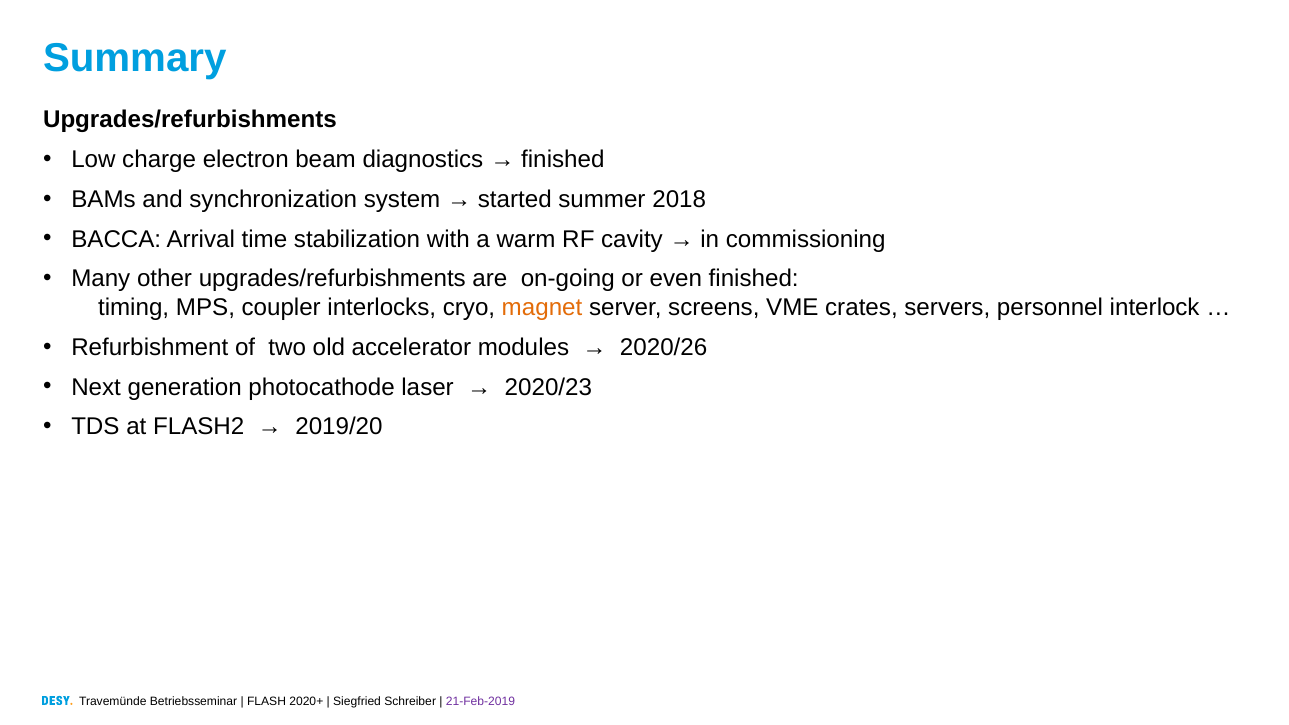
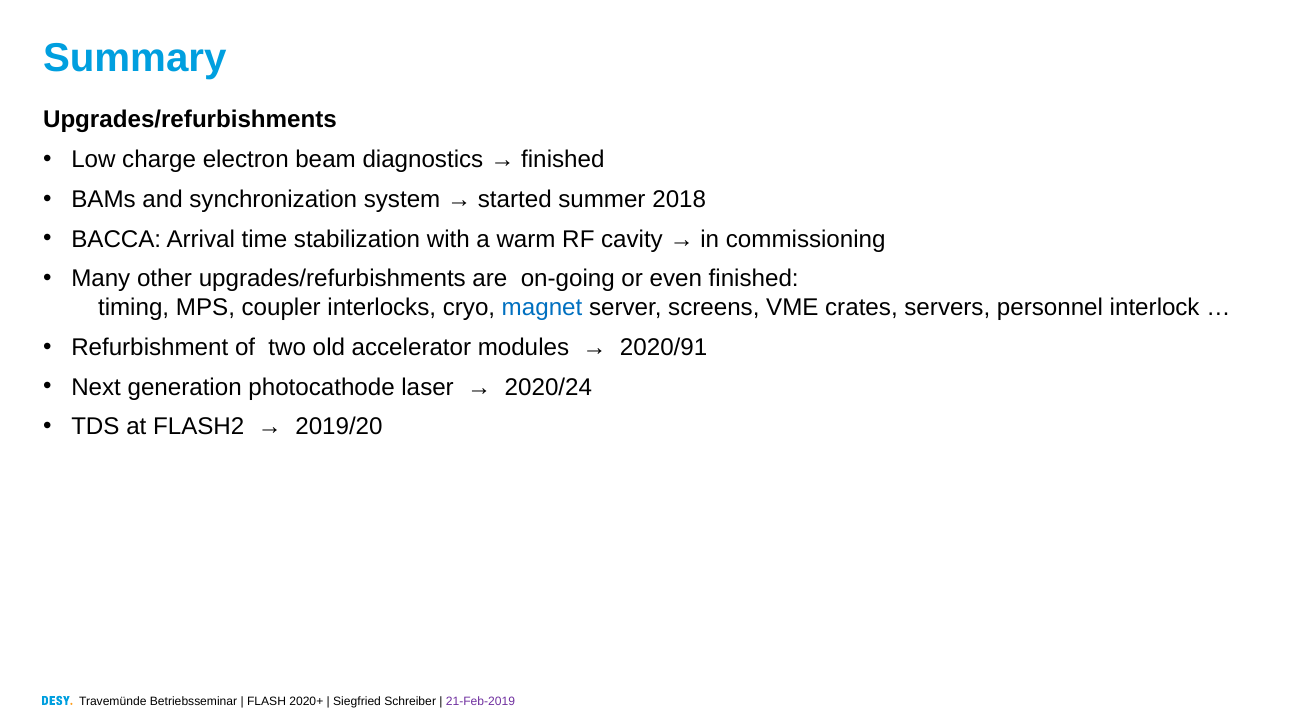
magnet colour: orange -> blue (542, 308)
2020/26: 2020/26 -> 2020/91 (664, 348)
2020/23: 2020/23 -> 2020/24 (548, 387)
